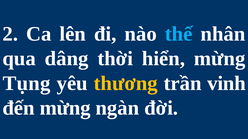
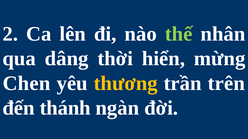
thế colour: light blue -> light green (179, 34)
Tụng: Tụng -> Chen (26, 84)
vinh: vinh -> trên (226, 84)
đến mừng: mừng -> thánh (65, 108)
